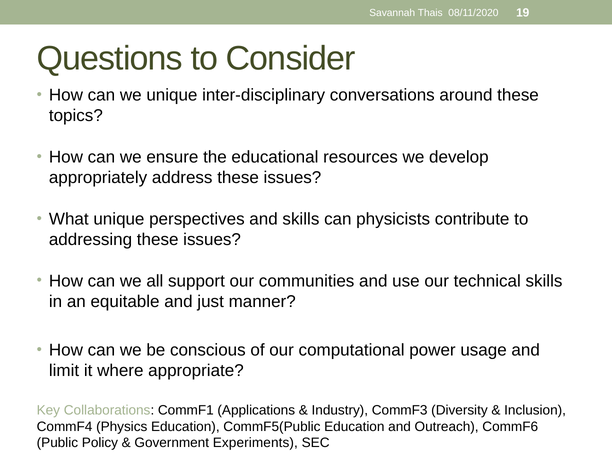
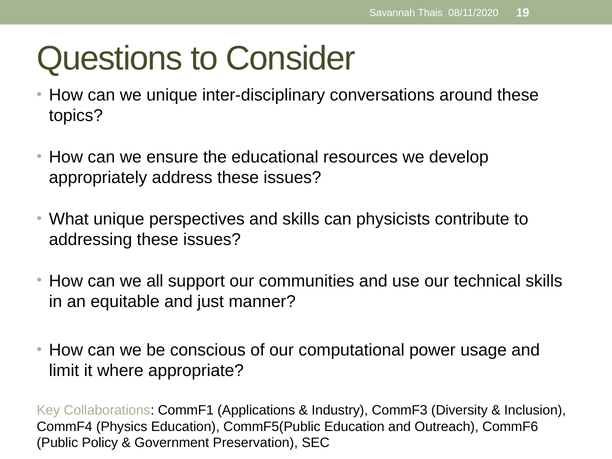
Experiments: Experiments -> Preservation (255, 443)
